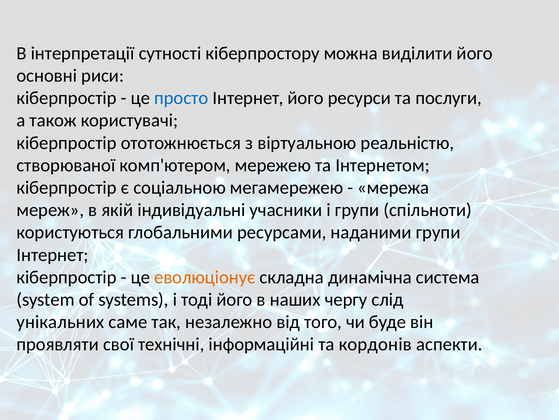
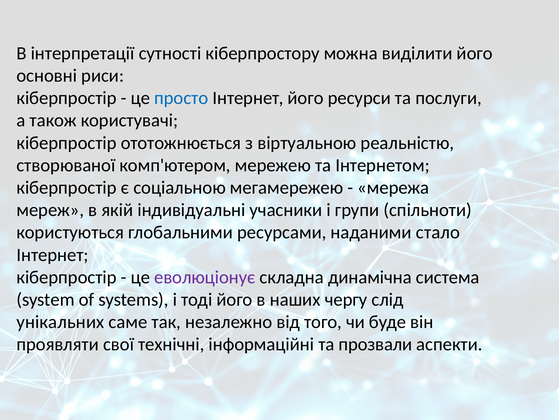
наданими групи: групи -> стало (438, 232)
еволюціонує colour: orange -> purple (205, 277)
кордонів: кордонів -> прозвали (375, 344)
